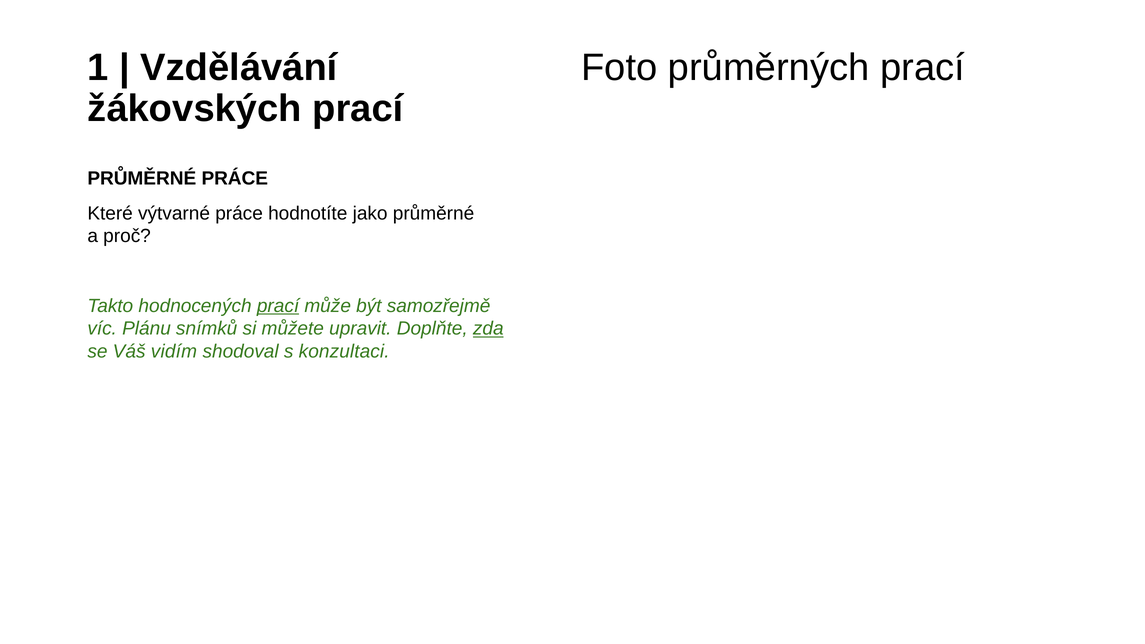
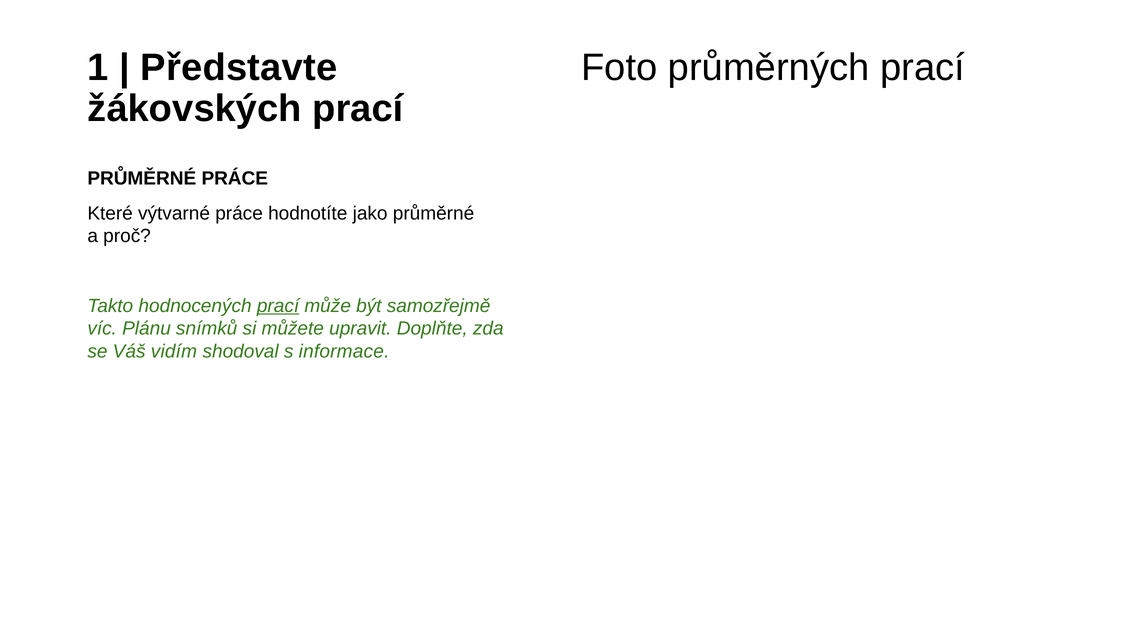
Vzdělávání: Vzdělávání -> Představte (239, 68)
zda underline: present -> none (488, 329)
konzultaci: konzultaci -> informace (344, 352)
